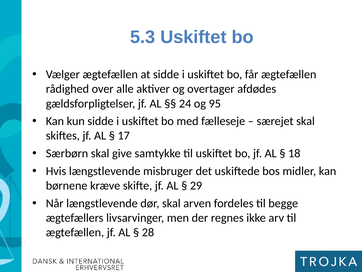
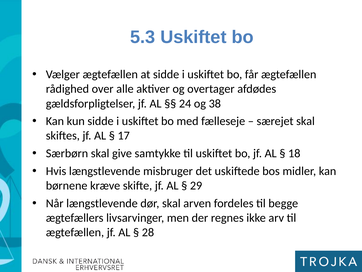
95: 95 -> 38 (215, 103)
